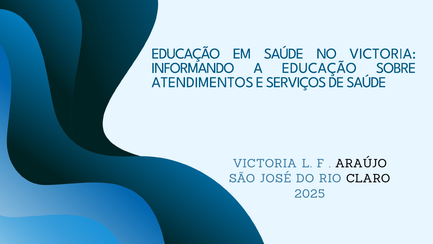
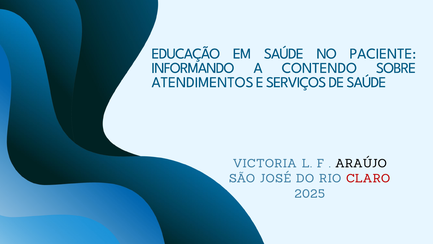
NO VICTORIA: VICTORIA -> PACIENTE (383, 54)
A EDUCAÇÃO: EDUCAÇÃO -> CONTENDO (319, 68)
CLARO colour: black -> red (368, 178)
